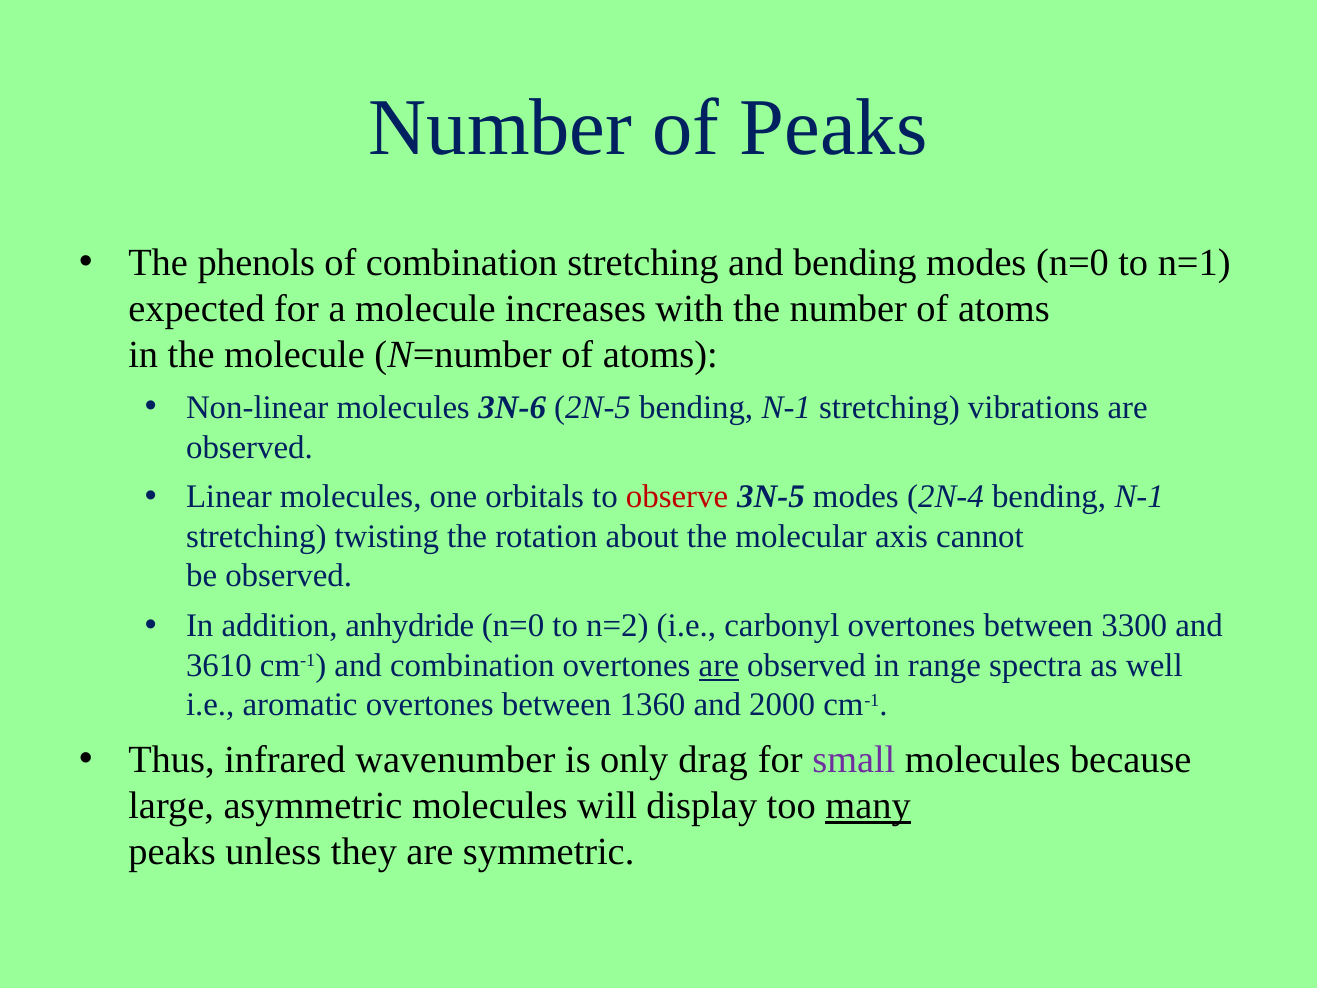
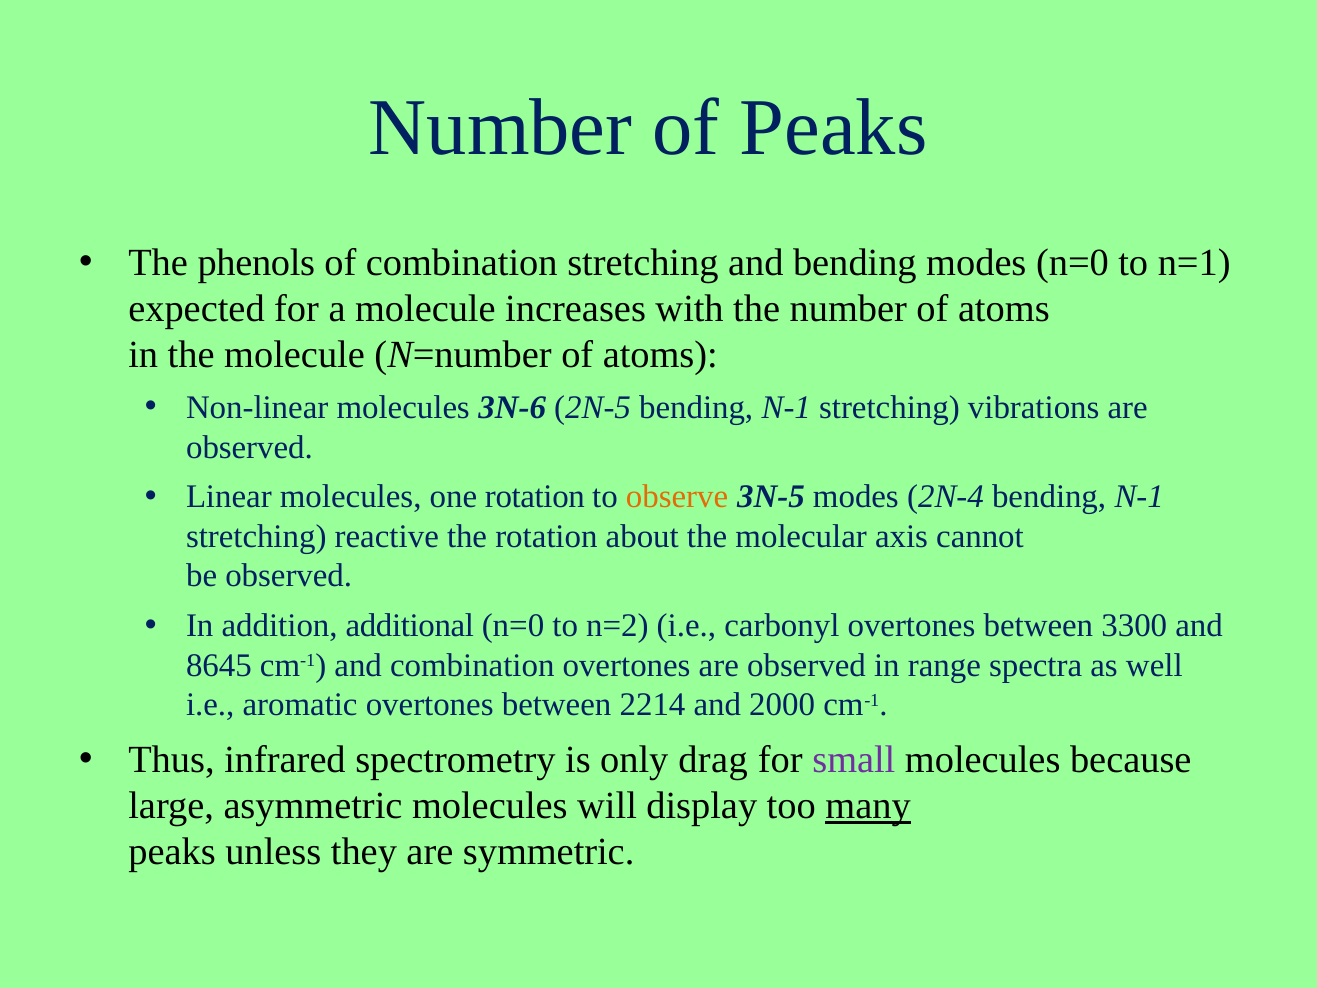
one orbitals: orbitals -> rotation (535, 497)
observe colour: red -> orange (677, 497)
twisting: twisting -> reactive (387, 536)
anhydride: anhydride -> additional (410, 626)
3610: 3610 -> 8645 (219, 665)
are underline: present -> none (719, 665)
1360: 1360 -> 2214 (653, 705)
wavenumber: wavenumber -> spectrometry (455, 760)
